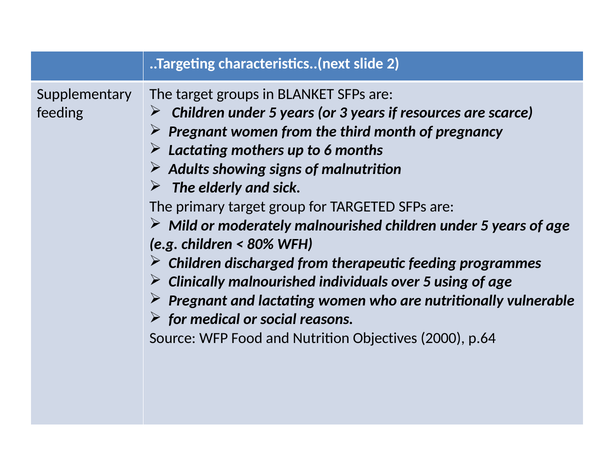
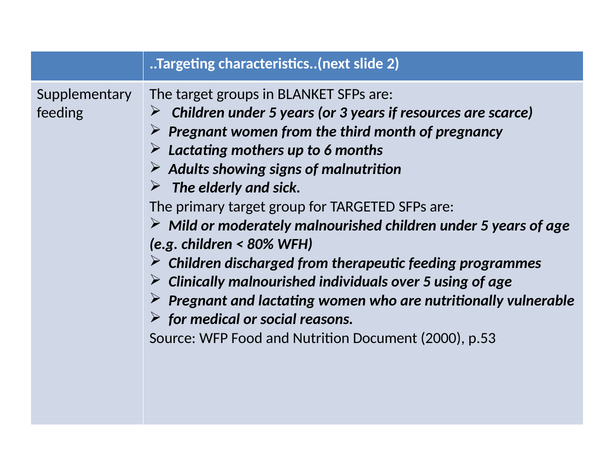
Objectives: Objectives -> Document (385, 338)
p.64: p.64 -> p.53 (482, 338)
